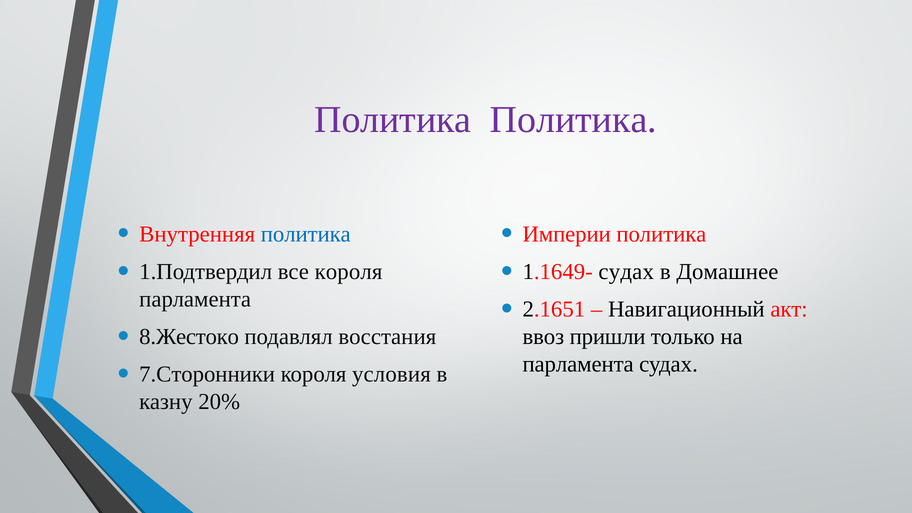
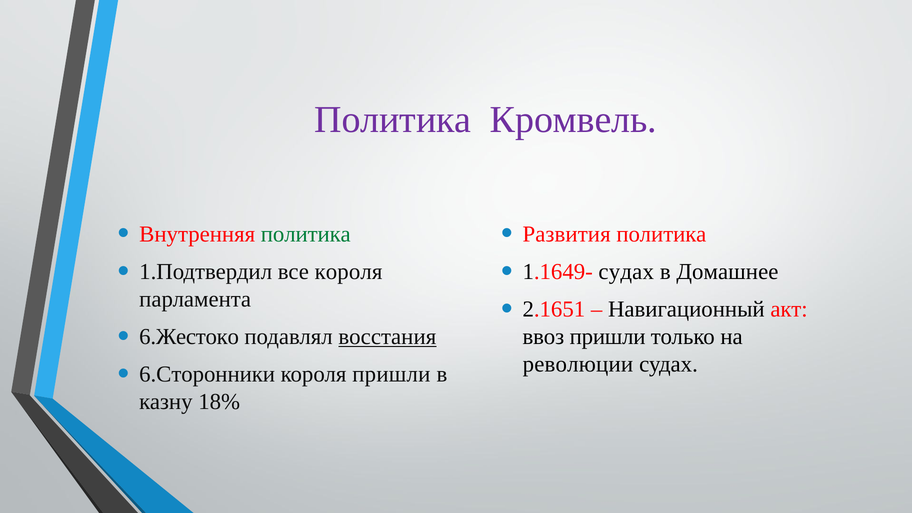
Политика Политика: Политика -> Кромвель (573, 119)
политика colour: blue -> green (306, 234)
Империи: Империи -> Развития (567, 234)
8.Жестоко: 8.Жестоко -> 6.Жестоко (189, 337)
восстания underline: none -> present (387, 337)
парламента: парламента -> революции (578, 364)
7.Сторонники: 7.Сторонники -> 6.Сторонники (207, 374)
короля условия: условия -> пришли (391, 374)
20%: 20% -> 18% (219, 402)
